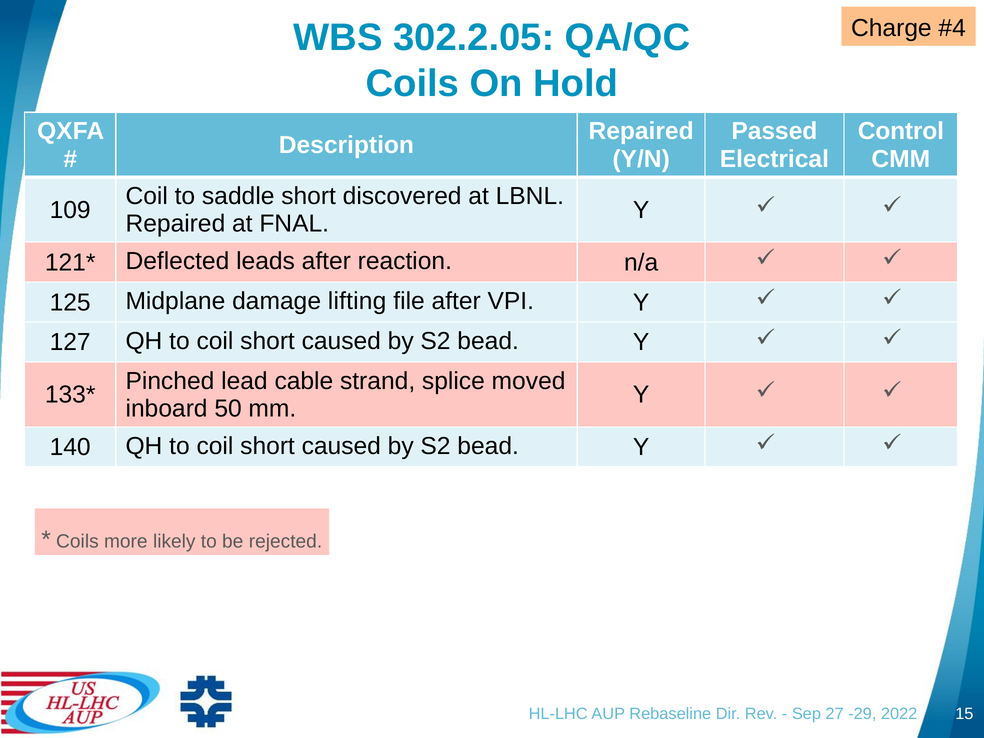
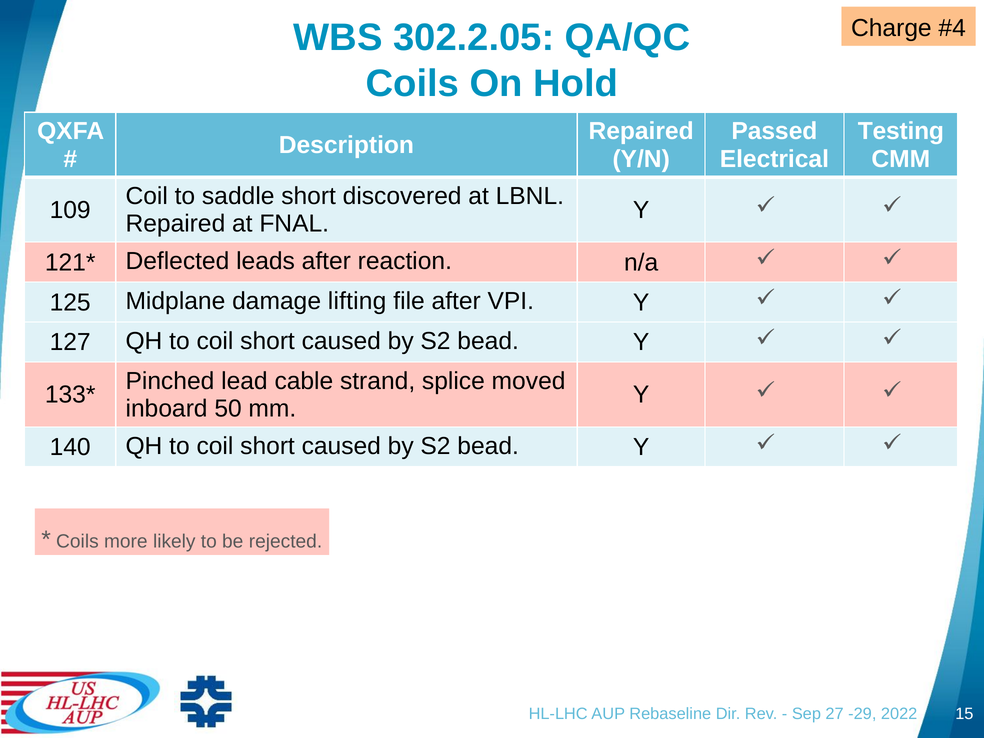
Control: Control -> Testing (901, 131)
